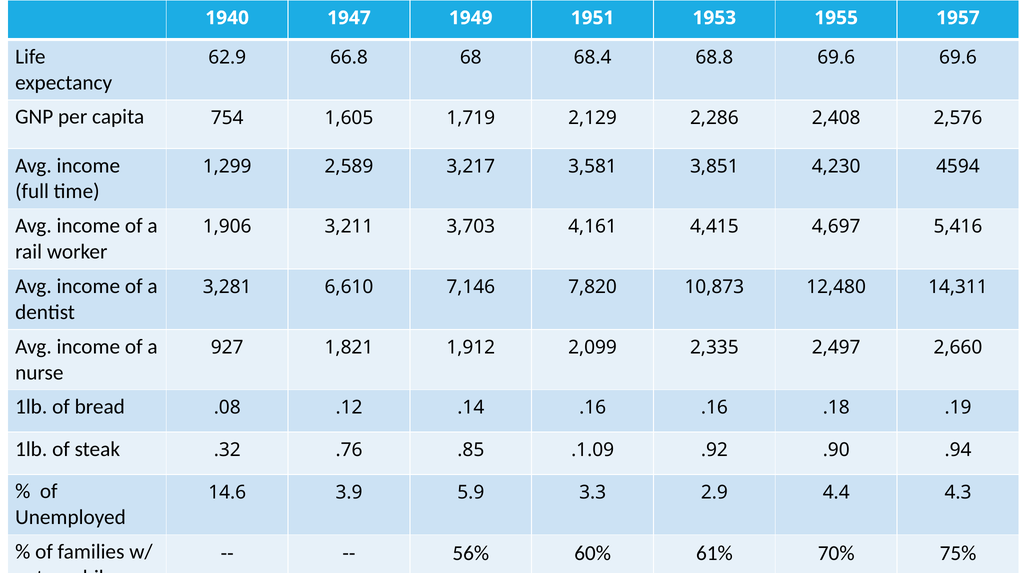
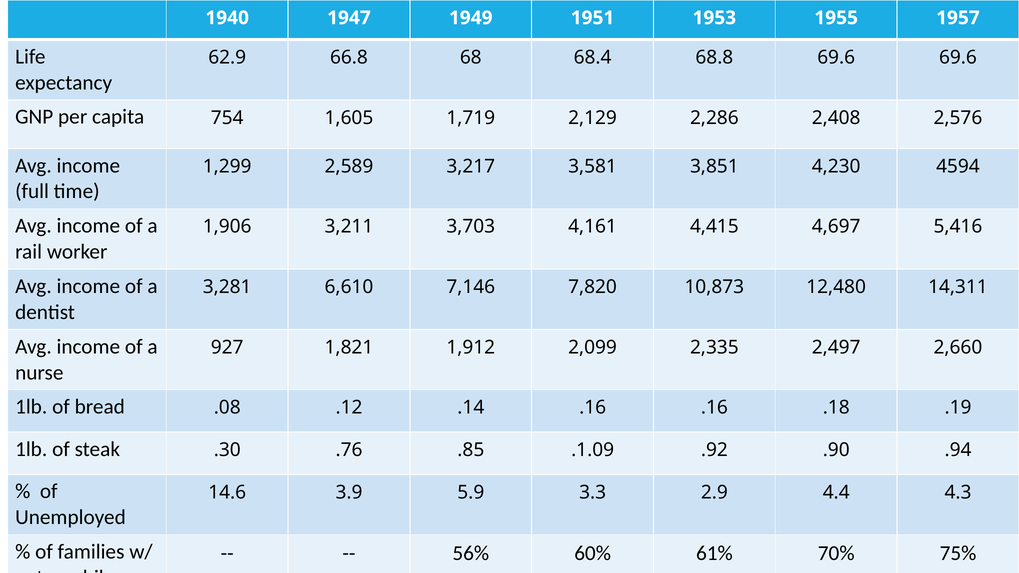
.32: .32 -> .30 (227, 450)
